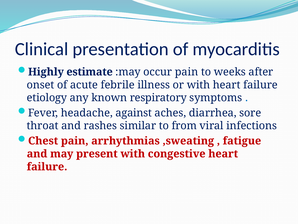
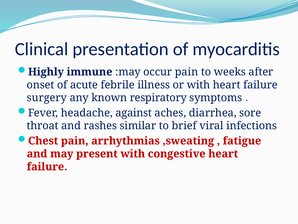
estimate: estimate -> immune (90, 72)
etiology: etiology -> surgery (47, 98)
from: from -> brief (184, 126)
